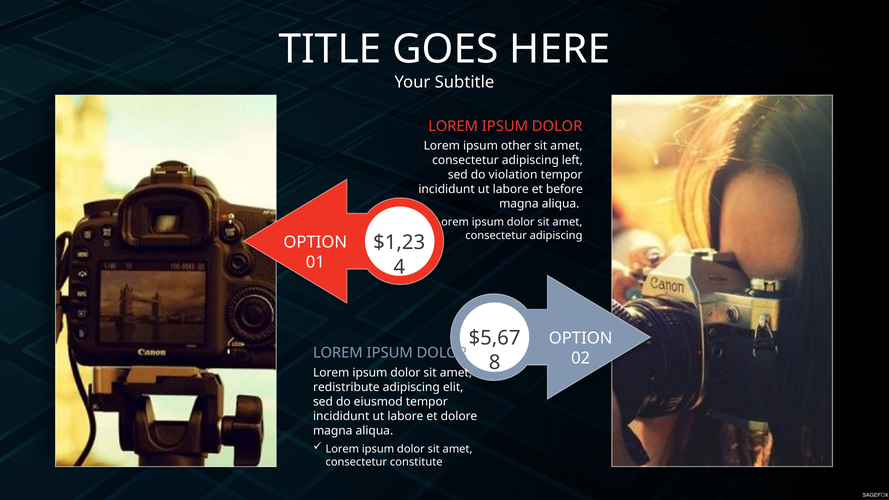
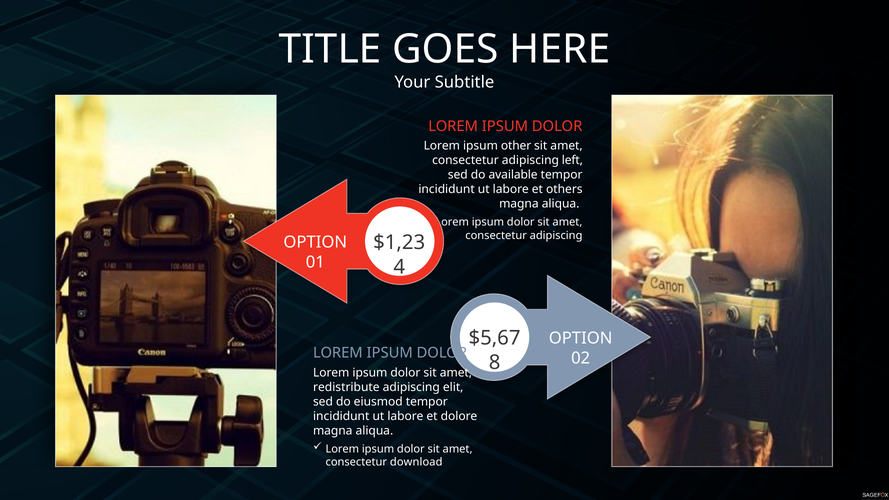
violation: violation -> available (513, 175)
before: before -> others (564, 189)
constitute: constitute -> download (416, 462)
